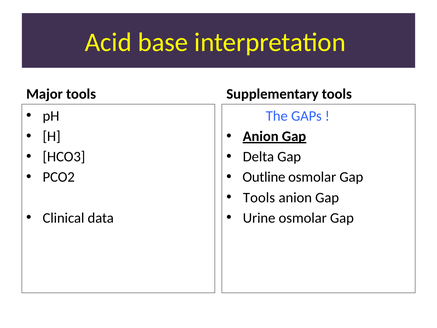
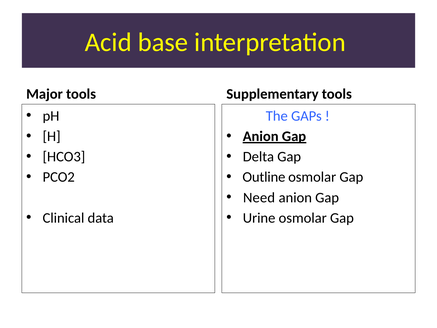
Tools: Tools -> Need (259, 197)
